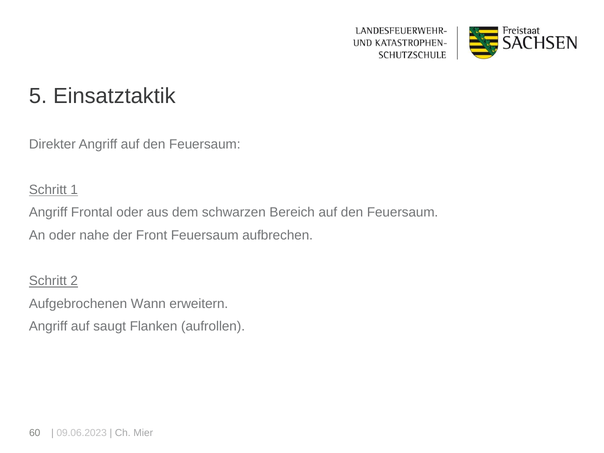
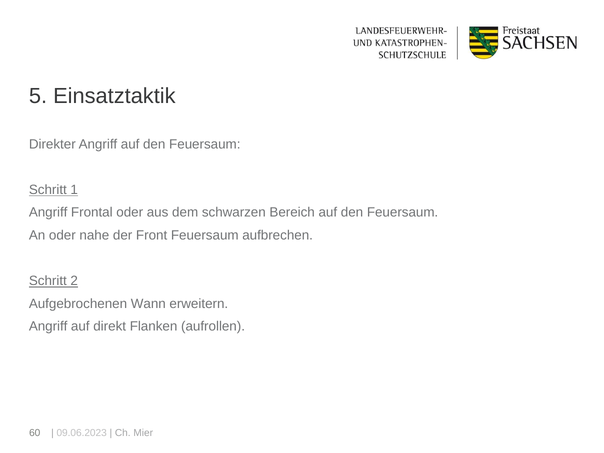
saugt: saugt -> direkt (110, 327)
